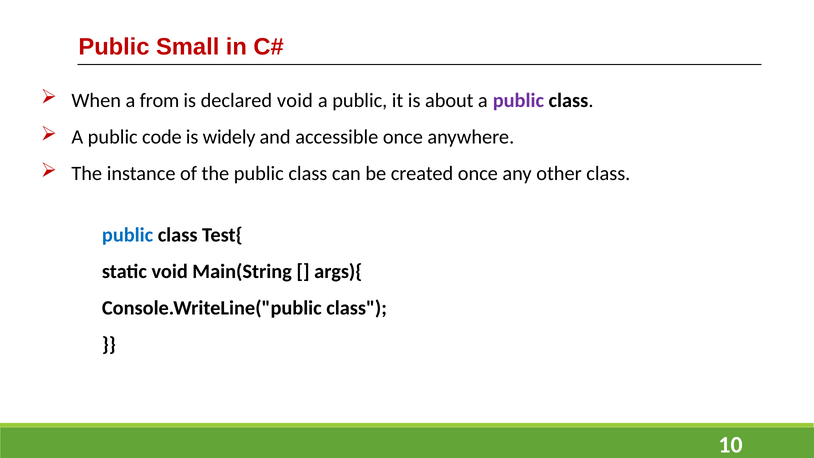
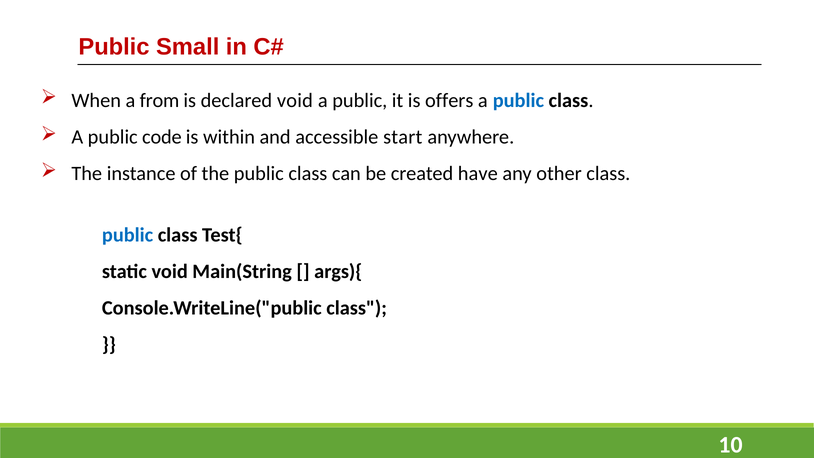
about: about -> offers (449, 100)
public colour: purple -> blue (518, 100)
widely: widely -> within (229, 137)
accessible once: once -> start (403, 137)
created once: once -> have (478, 174)
